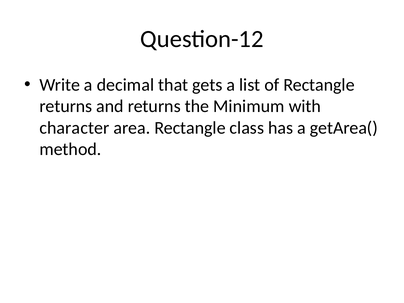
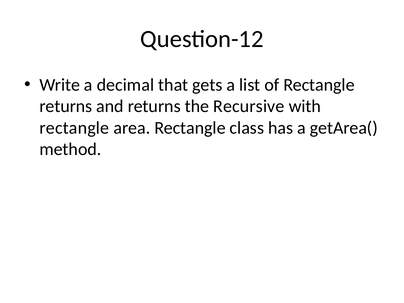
Minimum: Minimum -> Recursive (249, 106)
character: character -> rectangle (74, 128)
